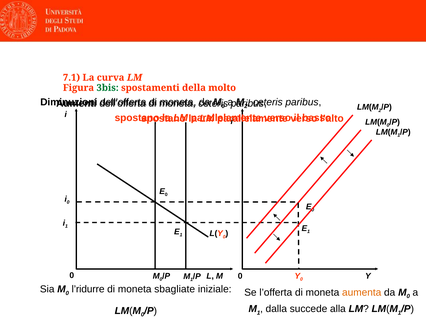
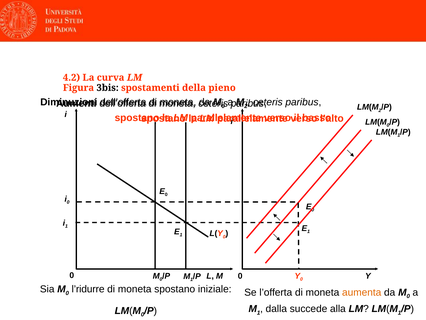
7.1: 7.1 -> 4.2 (72, 77)
3bis colour: green -> black (108, 88)
molto: molto -> pieno (222, 88)
moneta sbagliate: sbagliate -> spostano (175, 289)
